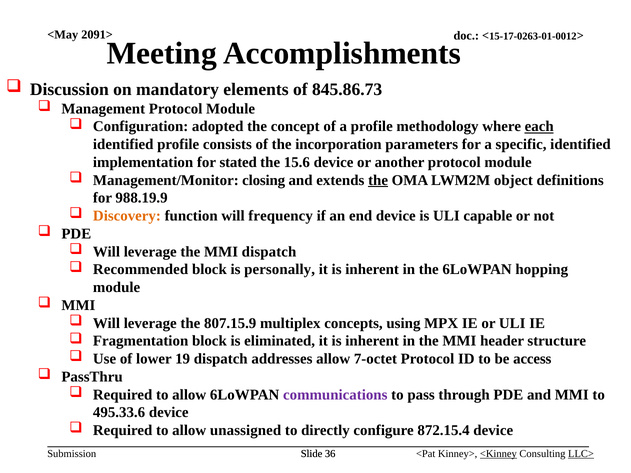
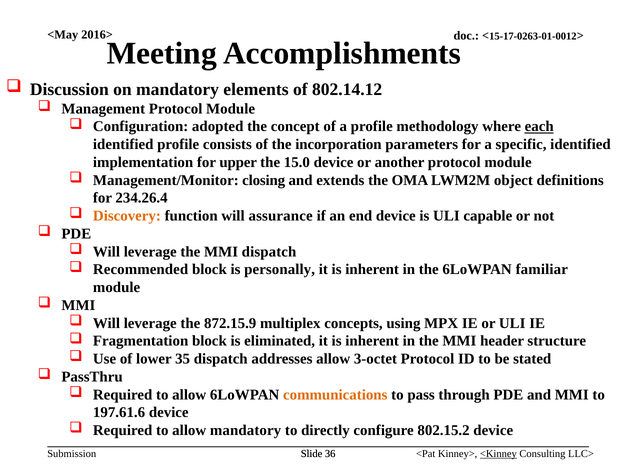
2091>: 2091> -> 2016> (97, 35)
845.86.73: 845.86.73 -> 802.14.12 (347, 89)
stated: stated -> upper (238, 162)
15.6: 15.6 -> 15.0 (297, 162)
the underline: present -> none (378, 180)
988.19.9: 988.19.9 -> 234.26.4 (142, 198)
frequency: frequency -> assurance (281, 216)
hopping: hopping -> familiar (542, 270)
807.15.9: 807.15.9 -> 872.15.9 (230, 323)
19: 19 -> 35 (183, 359)
7-octet: 7-octet -> 3-octet (375, 359)
access: access -> stated (532, 359)
communications colour: purple -> orange (335, 395)
495.33.6: 495.33.6 -> 197.61.6 (119, 413)
allow unassigned: unassigned -> mandatory (246, 431)
872.15.4: 872.15.4 -> 802.15.2 (444, 431)
LLC> underline: present -> none (581, 454)
